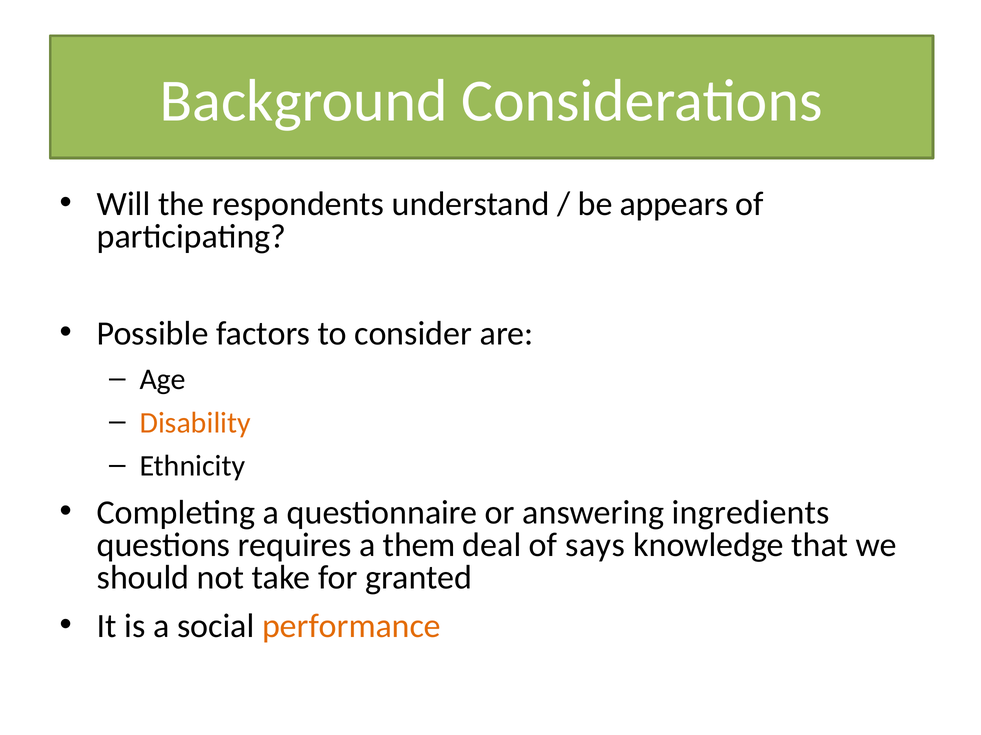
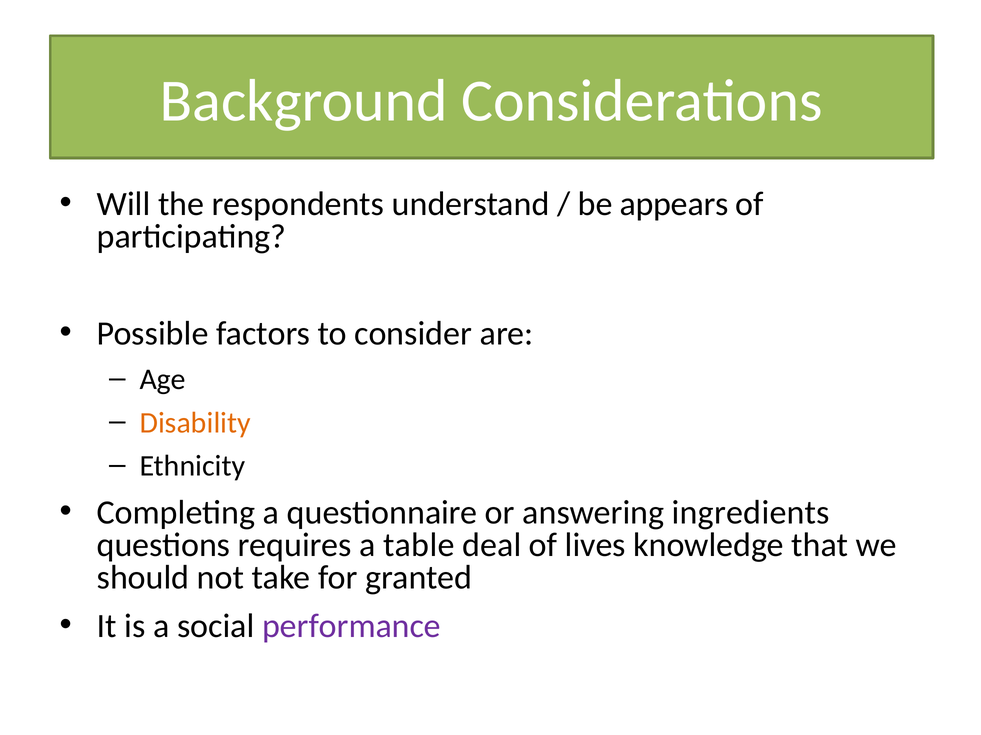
them: them -> table (419, 546)
says: says -> lives (595, 546)
performance colour: orange -> purple (352, 627)
